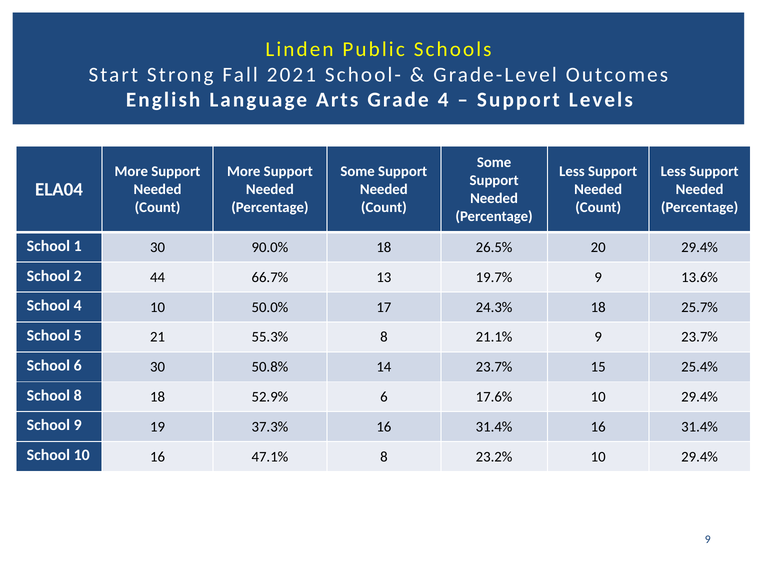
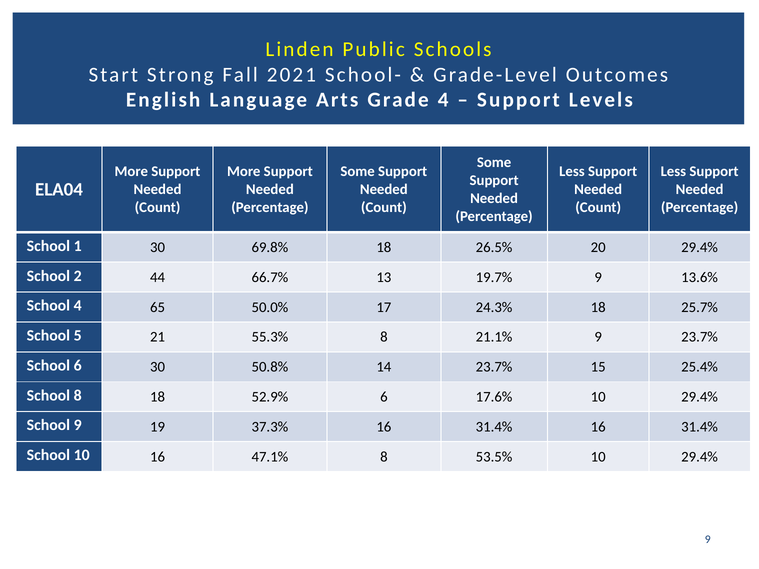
90.0%: 90.0% -> 69.8% (270, 248)
4 10: 10 -> 65 (158, 307)
23.2%: 23.2% -> 53.5% (494, 457)
